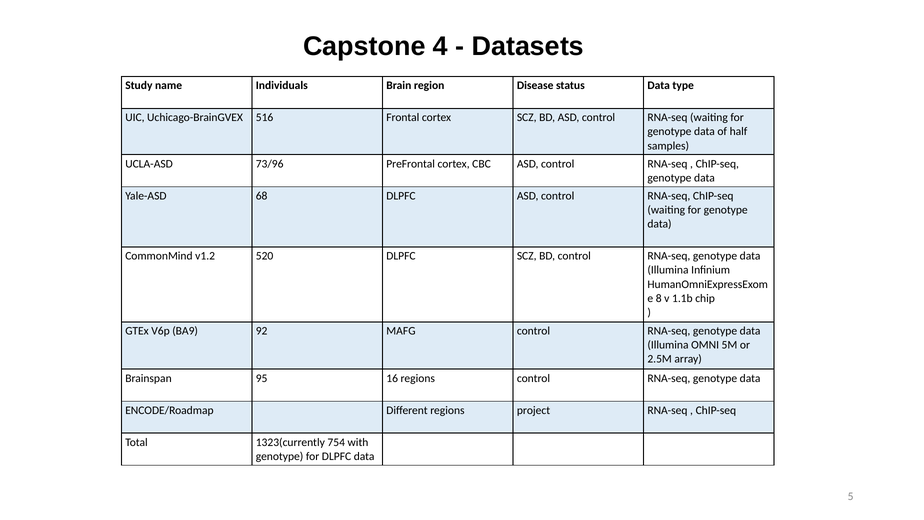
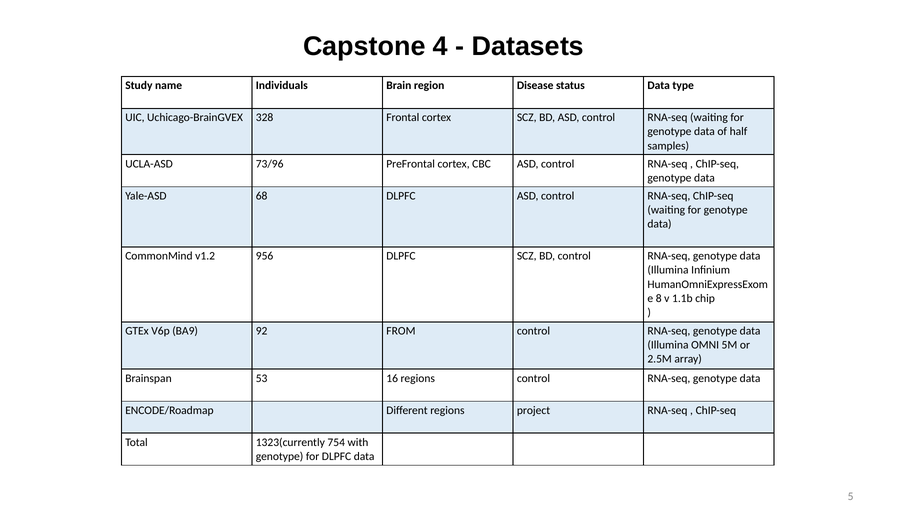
516: 516 -> 328 (265, 117)
520: 520 -> 956 (265, 256)
MAFG: MAFG -> FROM (401, 331)
95: 95 -> 53 (262, 378)
